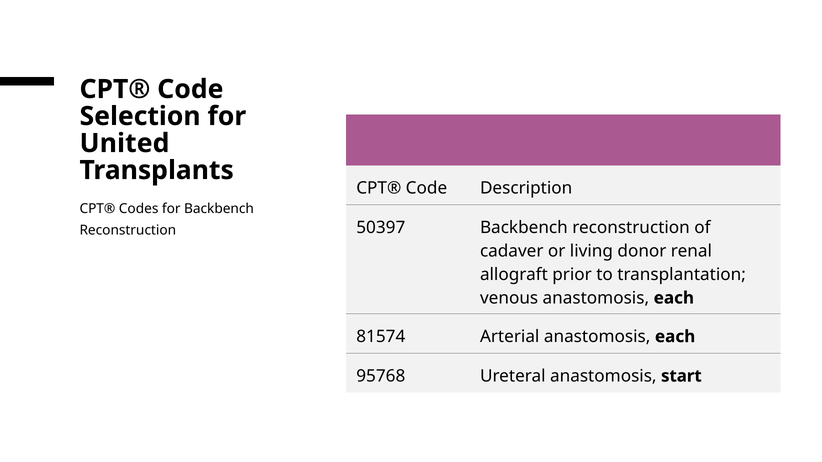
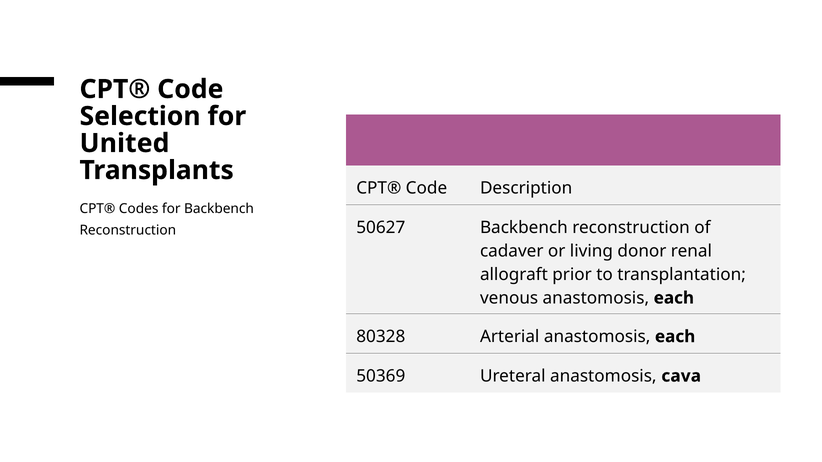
50397: 50397 -> 50627 (381, 228)
81574: 81574 -> 80328 (381, 337)
95768: 95768 -> 50369 (381, 376)
start: start -> cava (681, 376)
